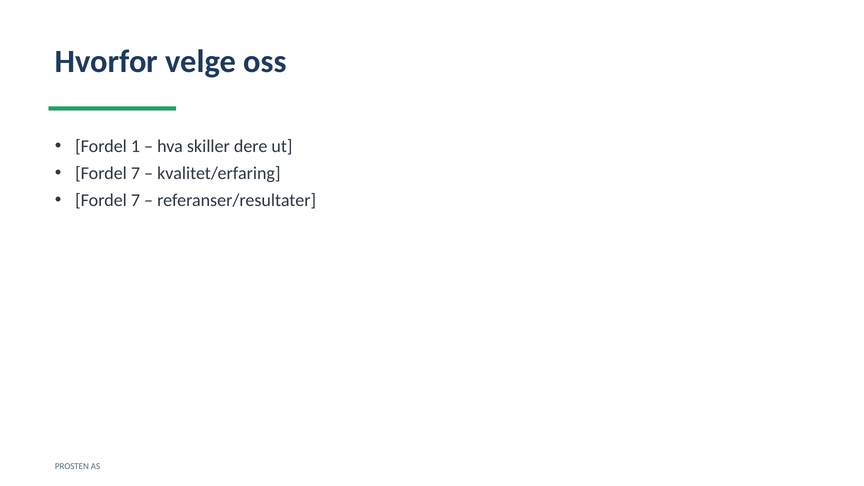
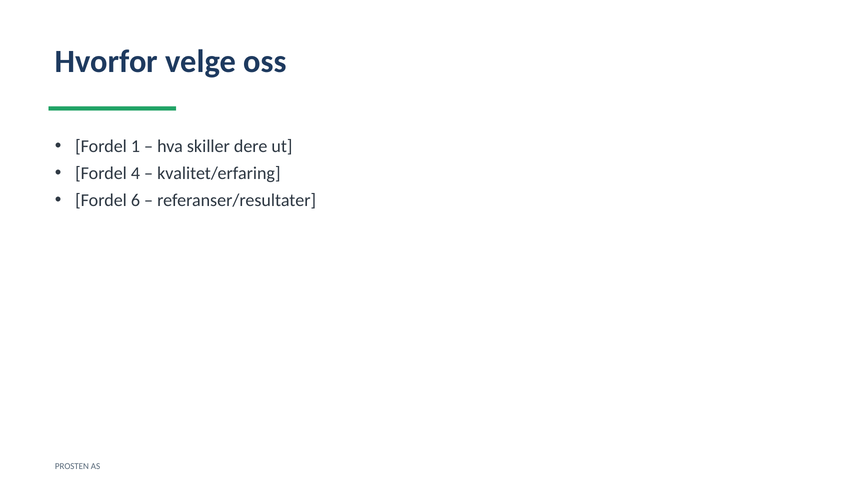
7: 7 -> 4 (135, 173)
7: 7 -> 6 (135, 200)
